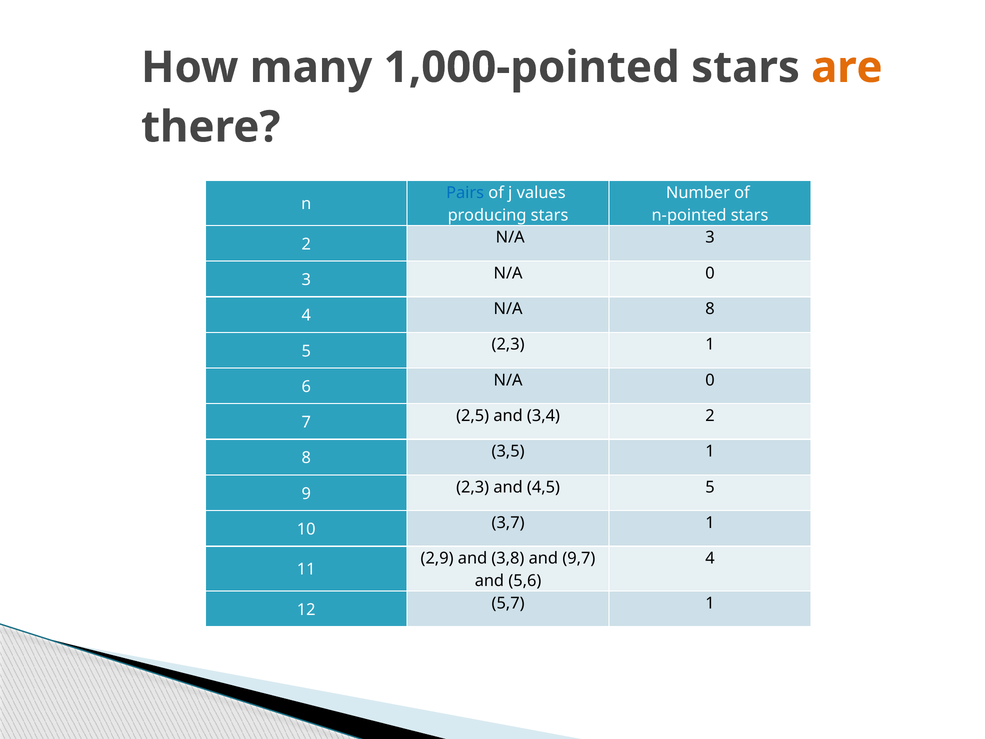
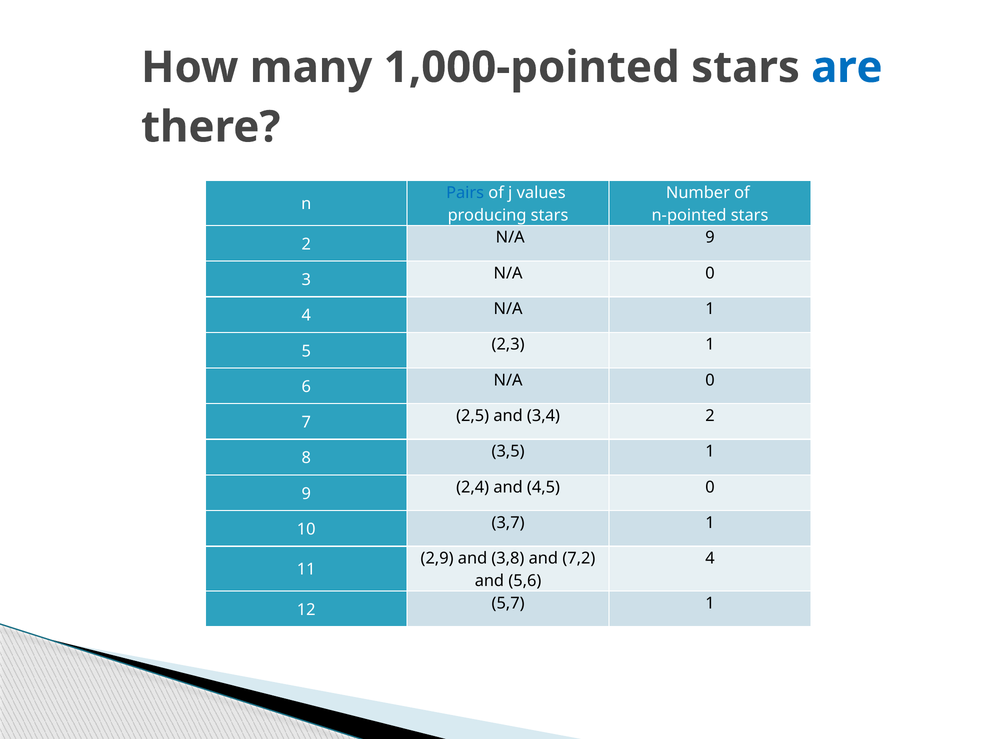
are colour: orange -> blue (847, 67)
N/A 3: 3 -> 9 (710, 237)
N/A 8: 8 -> 1 (710, 309)
9 2,3: 2,3 -> 2,4 (473, 487)
4,5 5: 5 -> 0 (710, 487)
9,7: 9,7 -> 7,2 (579, 558)
